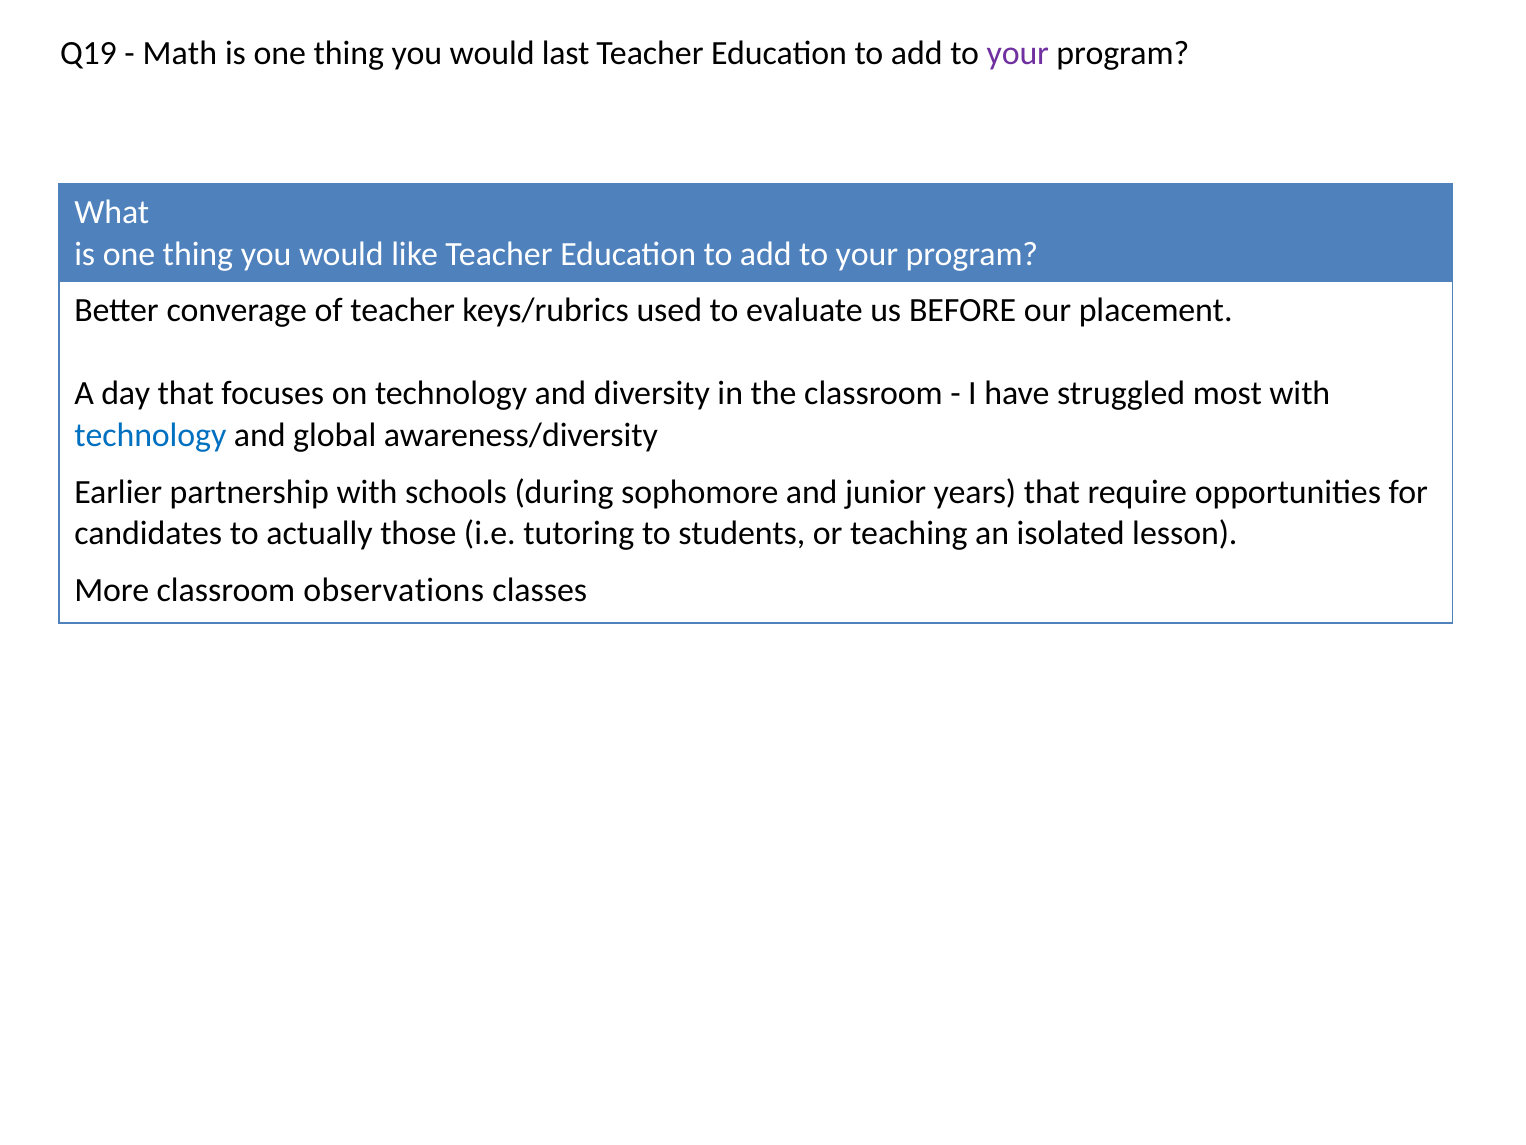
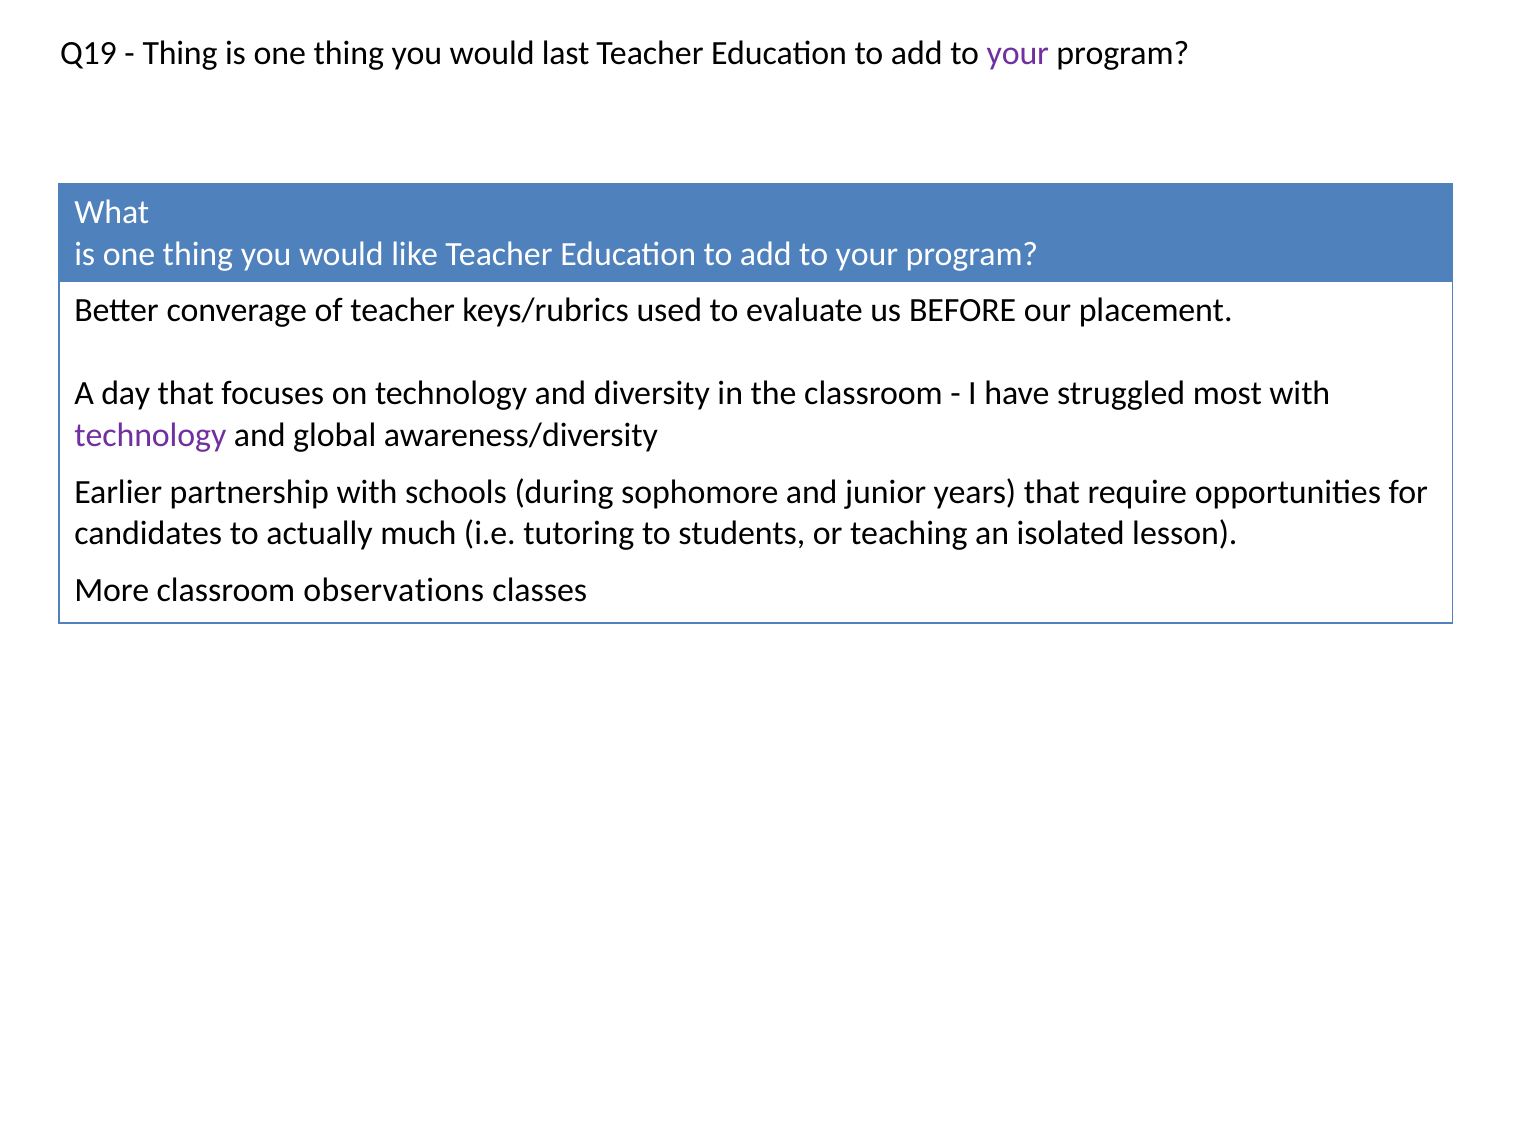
Math: Math -> Thing (180, 54)
technology colour: blue -> purple (150, 435)
those: those -> much (418, 533)
